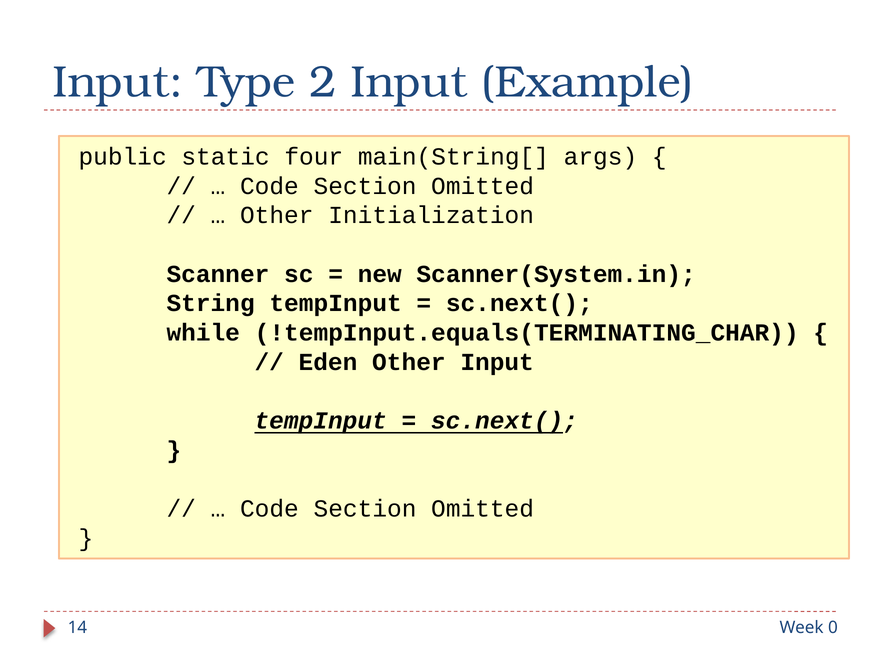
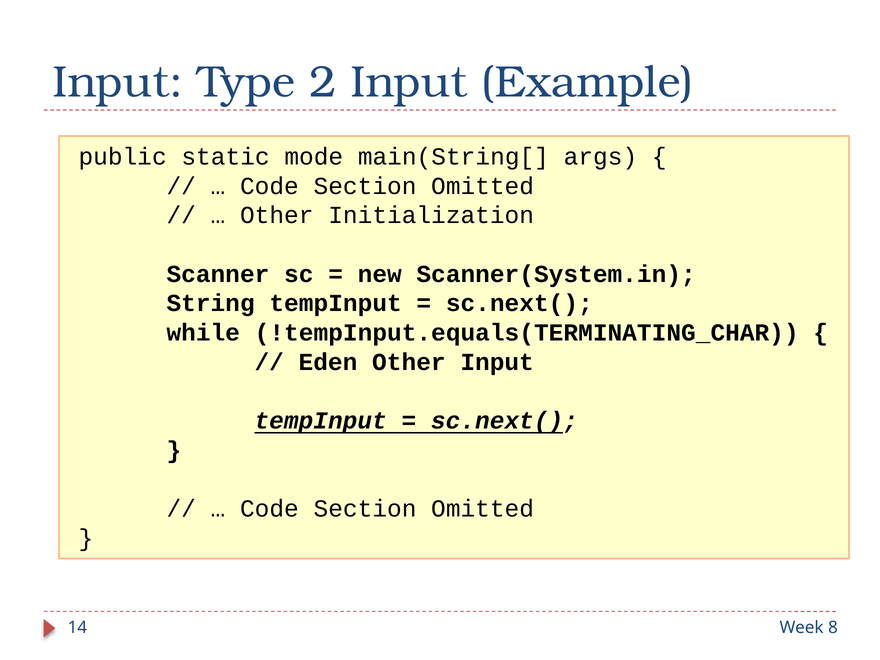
four: four -> mode (314, 157)
0: 0 -> 8 (833, 628)
